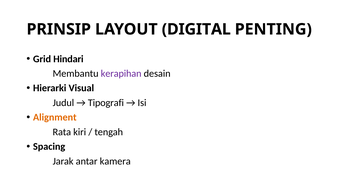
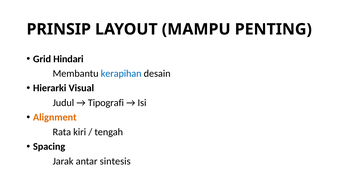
DIGITAL: DIGITAL -> MAMPU (196, 29)
kerapihan colour: purple -> blue (121, 73)
kamera: kamera -> sintesis (115, 161)
